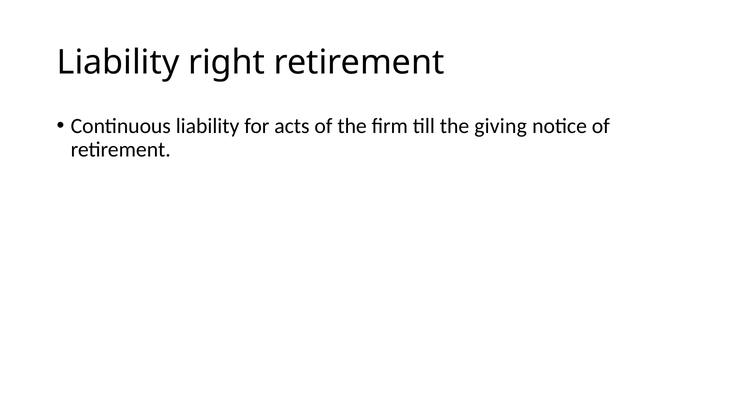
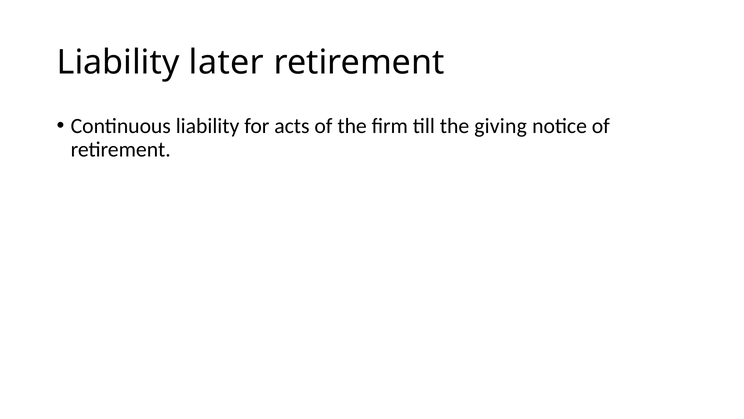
right: right -> later (226, 62)
